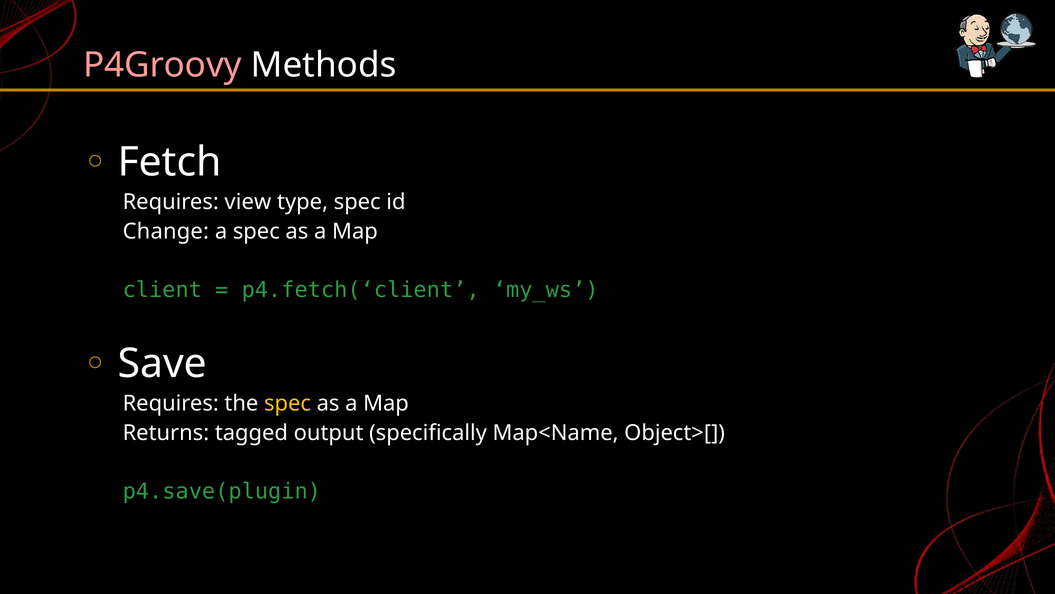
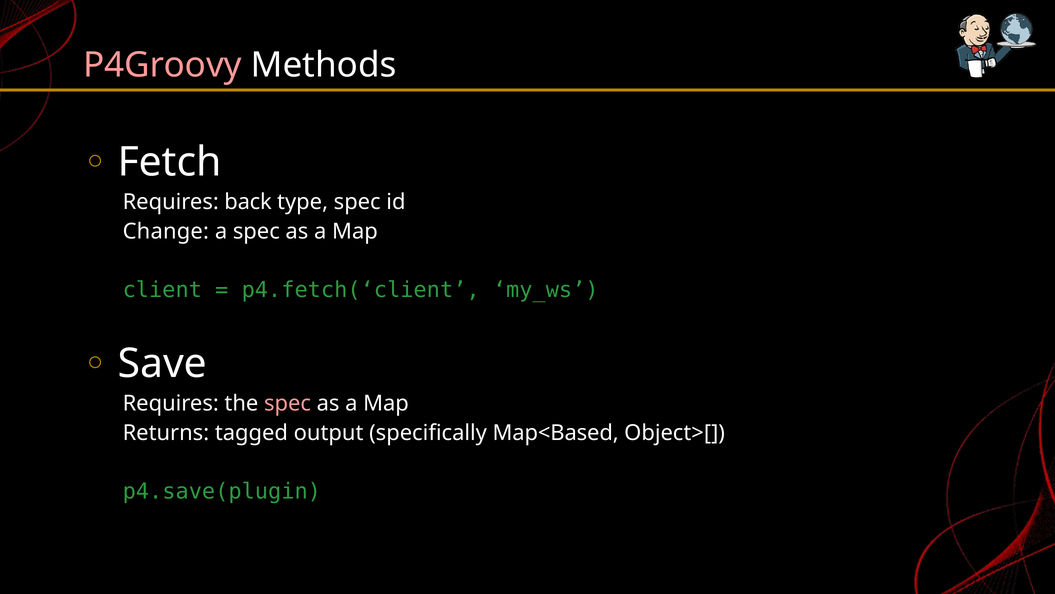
view: view -> back (248, 202)
spec colour: yellow -> pink (287, 403)
Map<Name: Map<Name -> Map<Based (556, 432)
